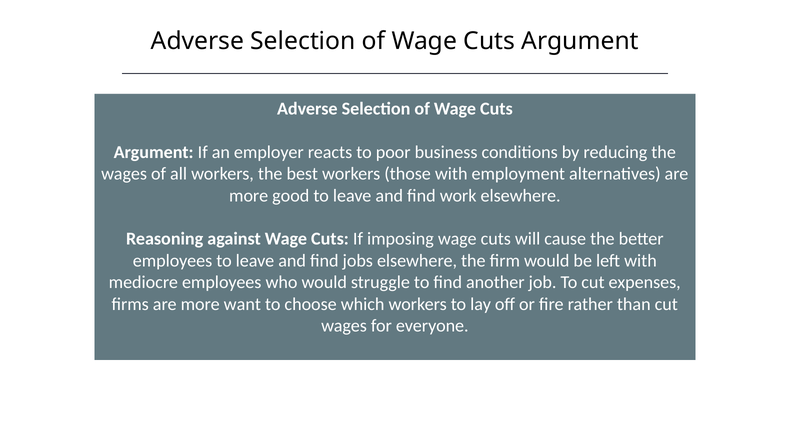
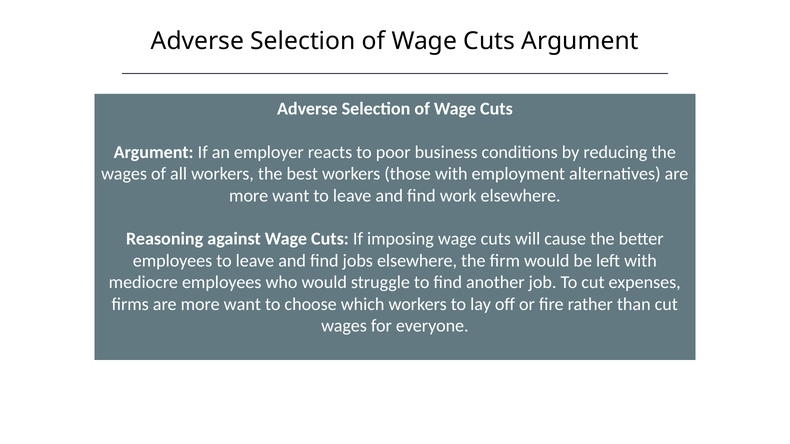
good: good -> want (291, 196)
